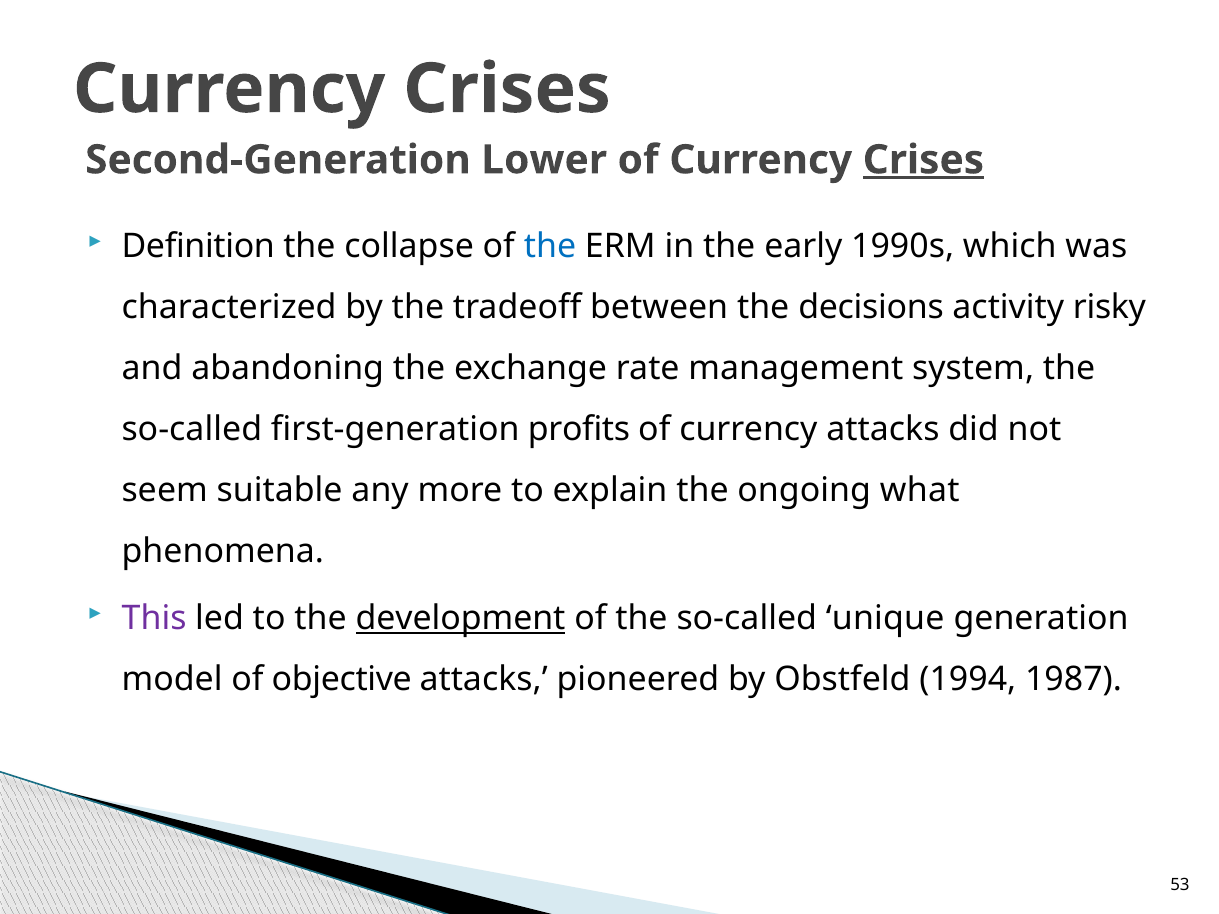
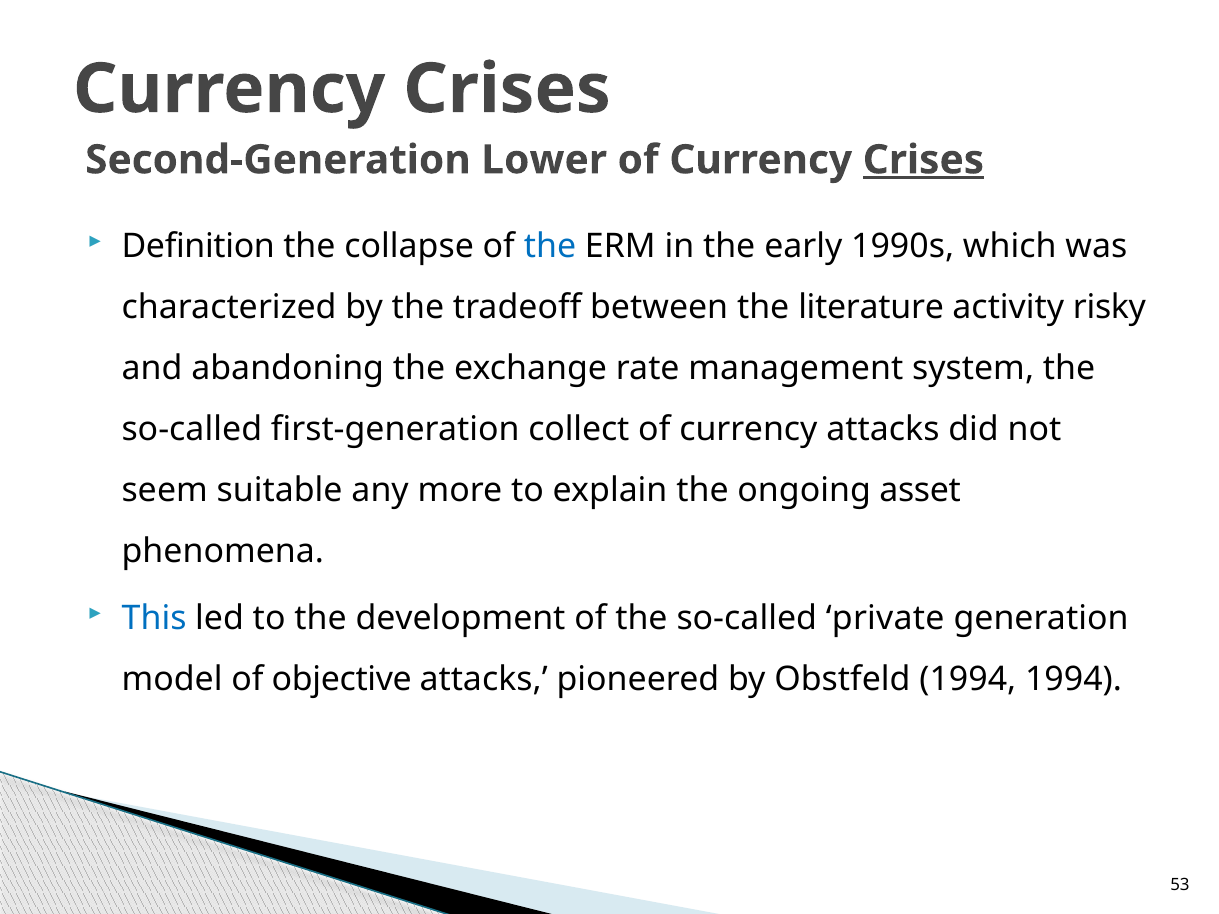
decisions: decisions -> literature (871, 307)
profits: profits -> collect (579, 429)
what: what -> asset (920, 490)
This colour: purple -> blue (154, 619)
development underline: present -> none (461, 619)
unique: unique -> private (885, 619)
1994 1987: 1987 -> 1994 (1073, 680)
